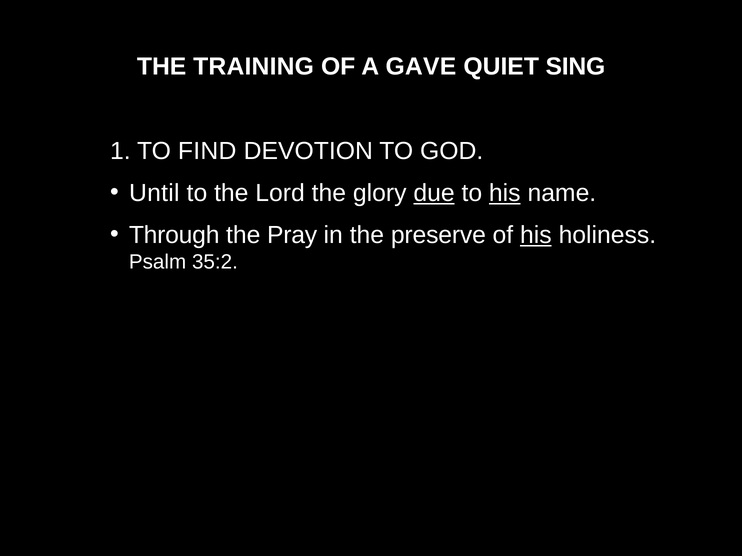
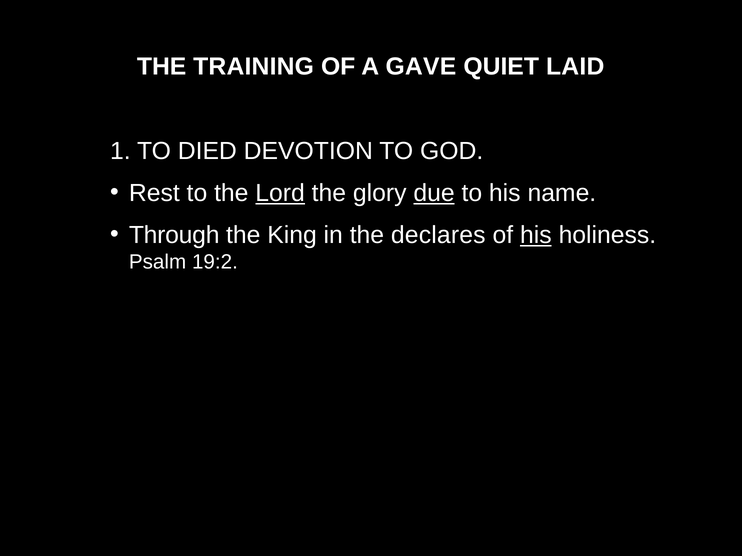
SING: SING -> LAID (575, 67)
FIND: FIND -> DIED (207, 151)
Until: Until -> Rest (154, 193)
Lord underline: none -> present (280, 193)
his underline: present -> none (505, 193)
Pray: Pray -> King (292, 235)
preserve: preserve -> declares (438, 235)
35:2: 35:2 -> 19:2 (215, 262)
